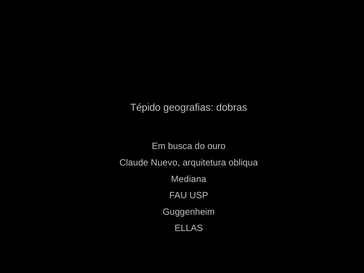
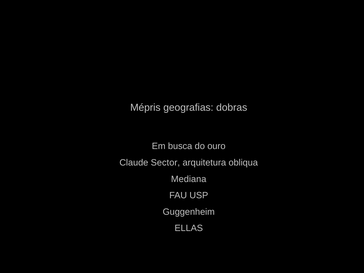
Tépido: Tépido -> Mépris (145, 107)
Nuevo: Nuevo -> Sector (165, 163)
